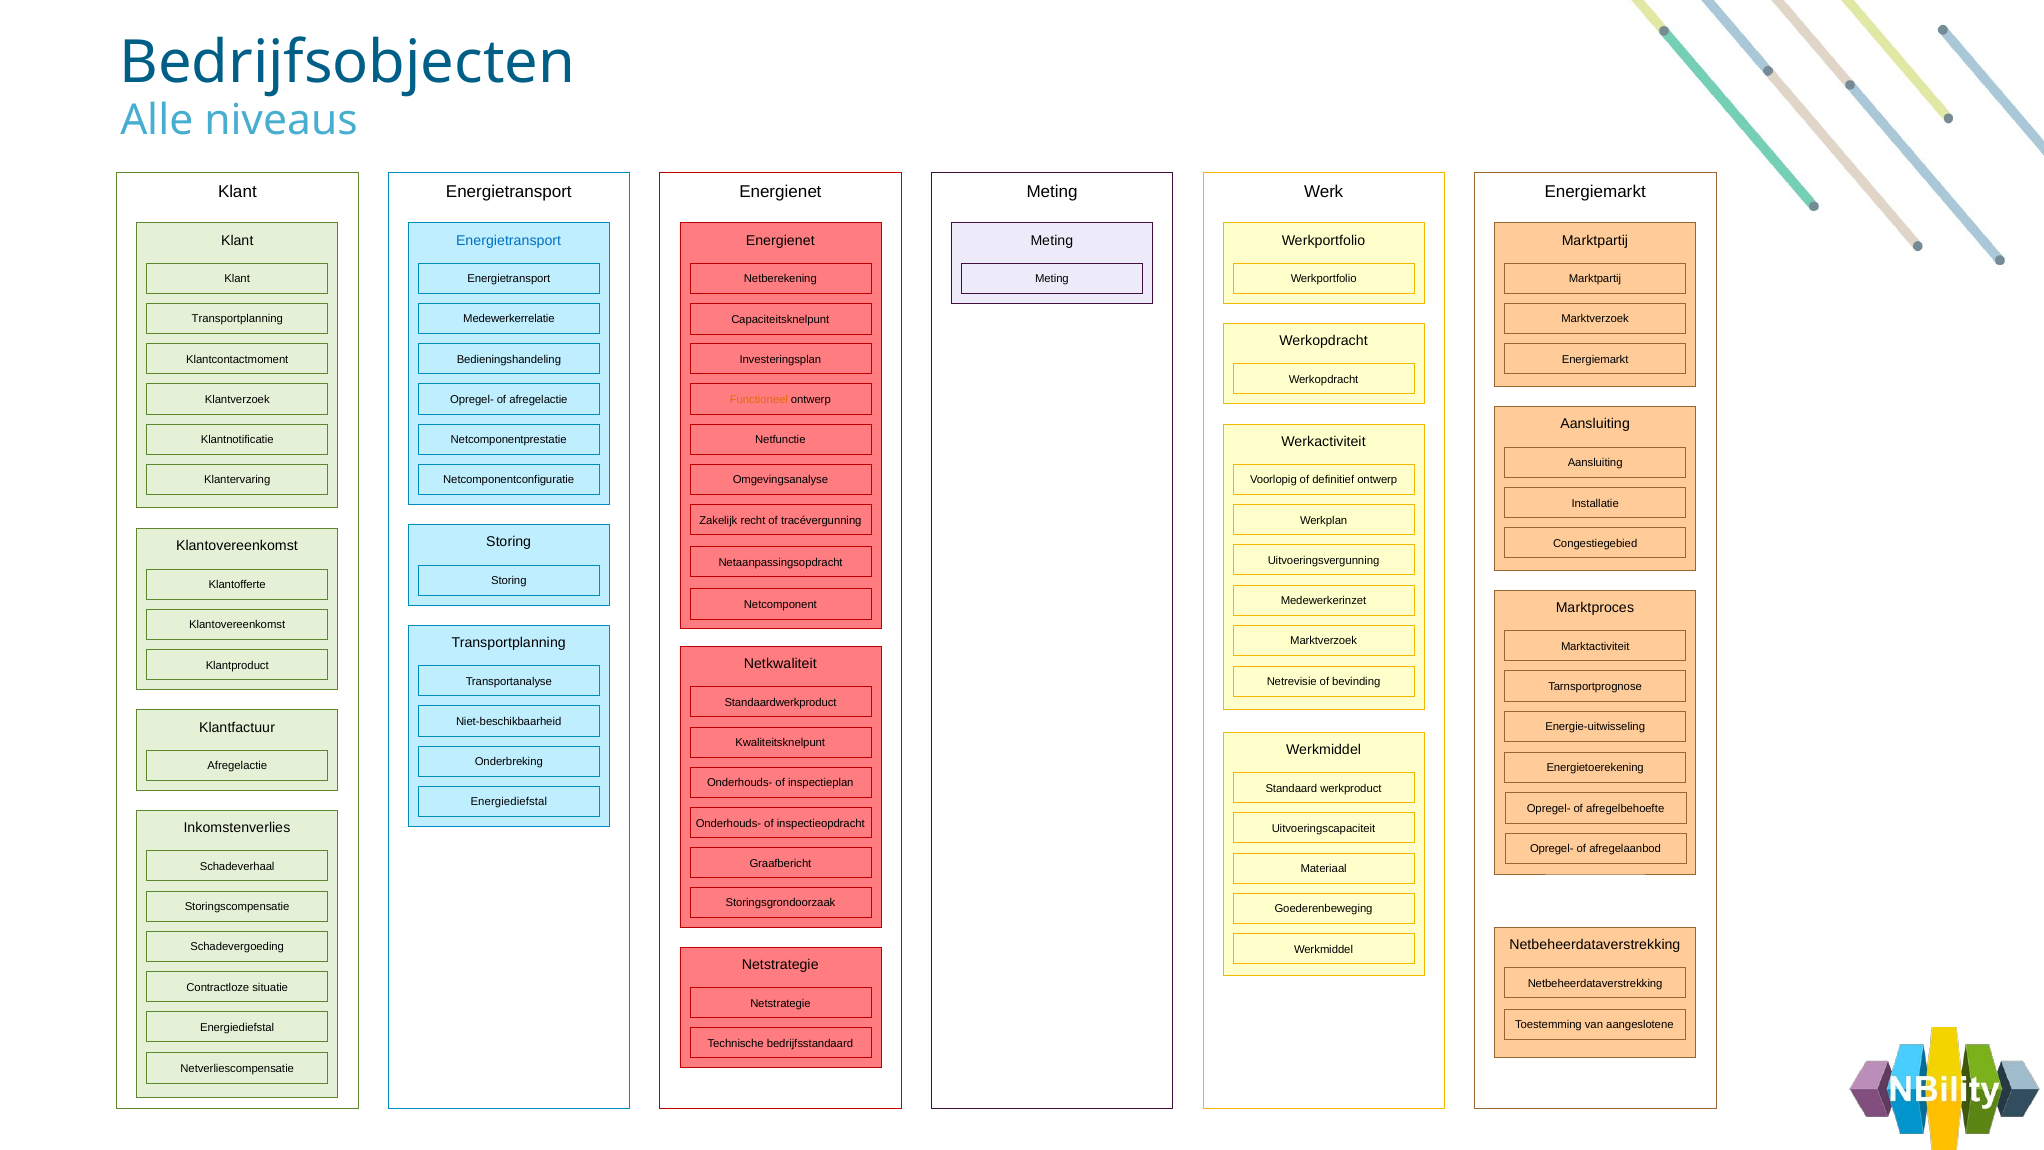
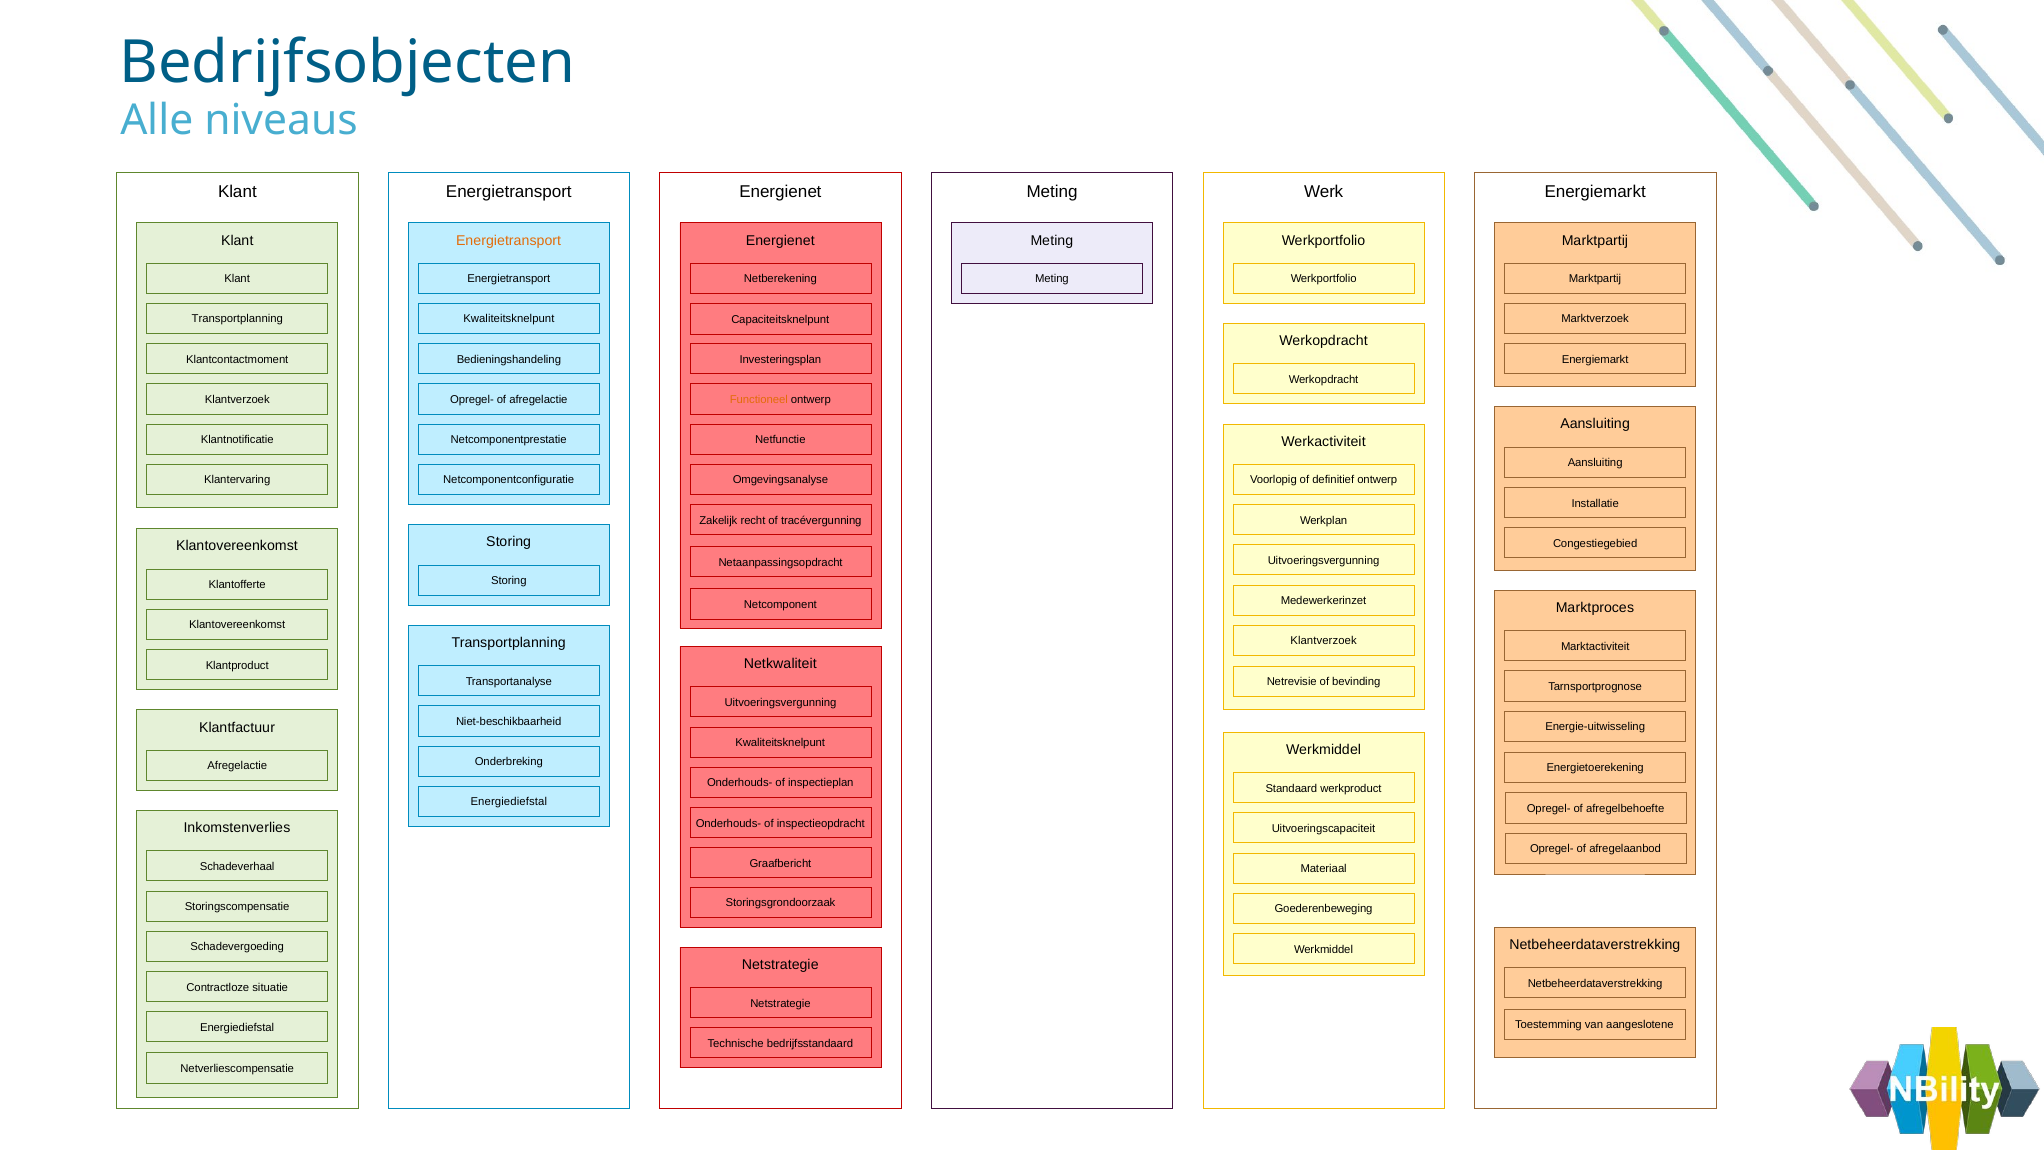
Energietransport colour: blue -> orange (509, 240)
Medewerkerrelatie: Medewerkerrelatie -> Kwaliteitsknelpunt (509, 319)
Marktverzoek: Marktverzoek -> Klantverzoek (1324, 641)
Standaardwerkproduct: Standaardwerkproduct -> Uitvoeringsvergunning (780, 702)
